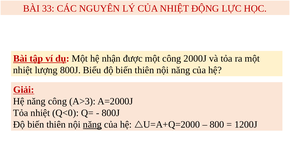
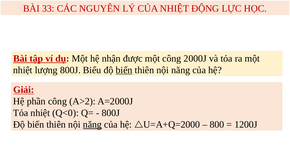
biến underline: none -> present (124, 70)
Hệ năng: năng -> phần (36, 101)
A>3: A>3 -> A>2 (82, 101)
